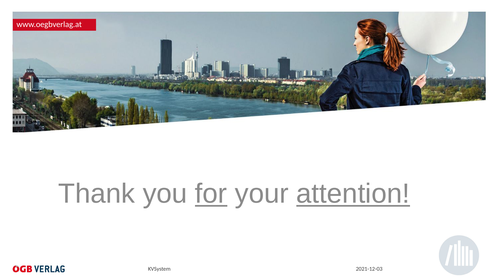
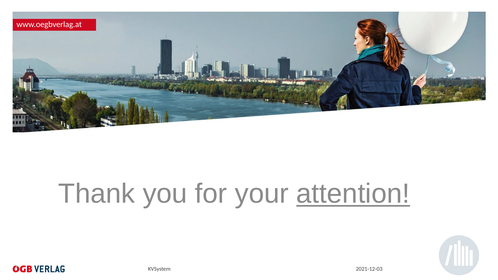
for underline: present -> none (211, 194)
